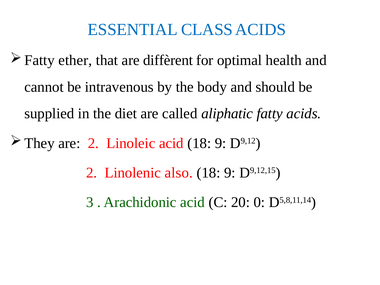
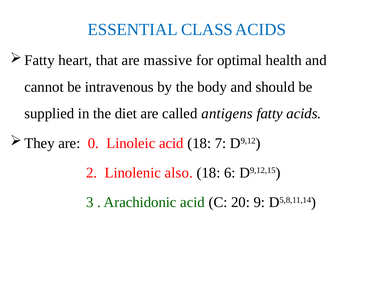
ether: ether -> heart (75, 60)
diffèrent: diffèrent -> massive (168, 60)
aliphatic: aliphatic -> antigens (227, 114)
are 2: 2 -> 0 (93, 143)
acid 18 9: 9 -> 7 (221, 143)
9: 9 -> 6 (230, 173)
0: 0 -> 9 (259, 202)
